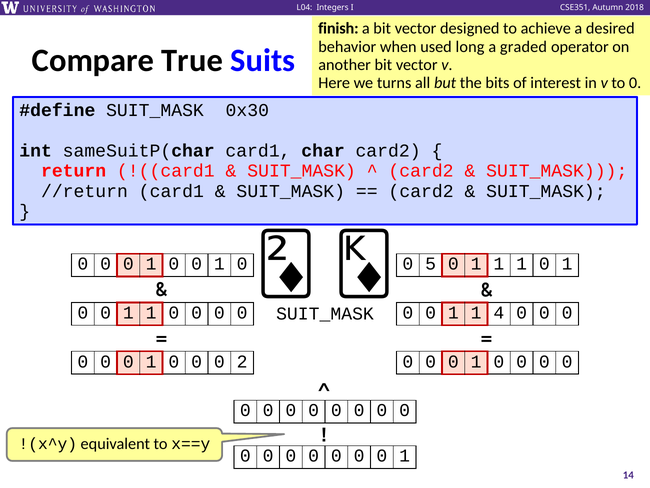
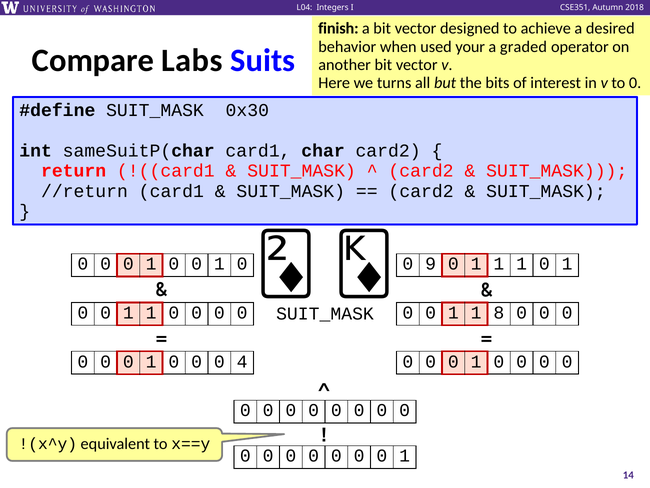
long: long -> your (470, 47)
True: True -> Labs (192, 60)
5: 5 -> 9 (431, 264)
4: 4 -> 8 (499, 312)
2: 2 -> 4 (242, 361)
